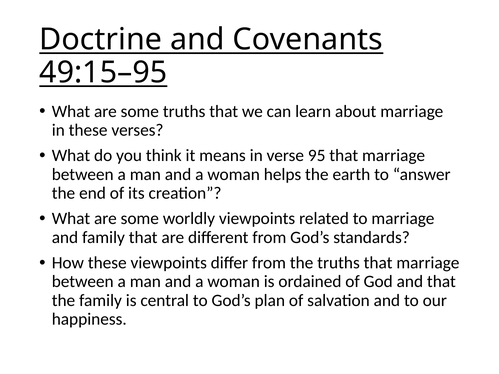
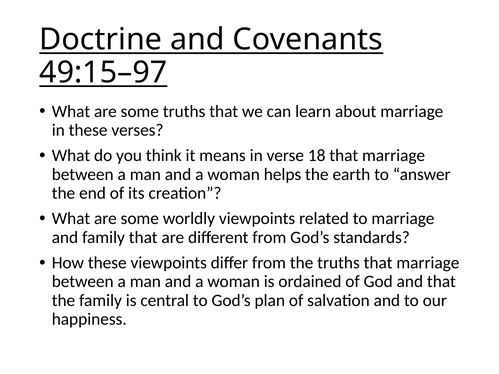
49:15–95: 49:15–95 -> 49:15–97 (103, 72)
95: 95 -> 18 (317, 156)
